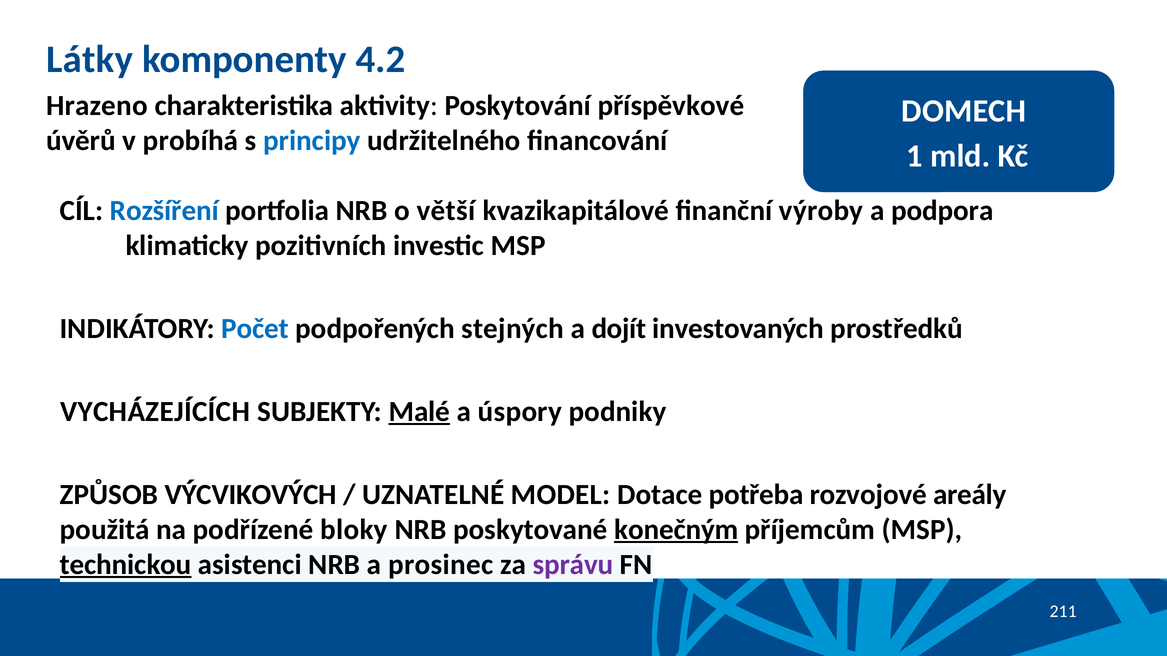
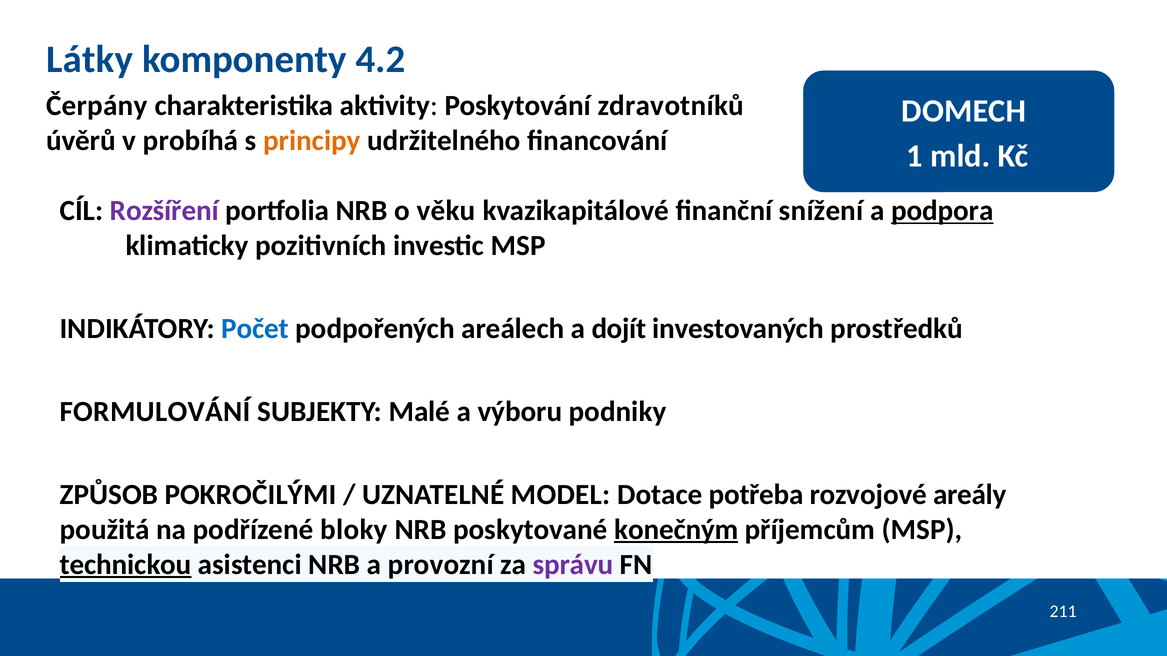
Hrazeno: Hrazeno -> Čerpány (97, 106)
příspěvkové: příspěvkové -> zdravotníků (671, 106)
principy colour: blue -> orange (312, 141)
Rozšíření colour: blue -> purple (164, 211)
větší: větší -> věku (446, 211)
výroby: výroby -> snížení (821, 211)
podpora underline: none -> present (942, 211)
stejných: stejných -> areálech (513, 329)
VYCHÁZEJÍCÍCH: VYCHÁZEJÍCÍCH -> FORMULOVÁNÍ (155, 412)
Malé underline: present -> none (419, 412)
úspory: úspory -> výboru (520, 412)
VÝCVIKOVÝCH: VÝCVIKOVÝCH -> POKROČILÝMI (251, 495)
prosinec: prosinec -> provozní (441, 565)
